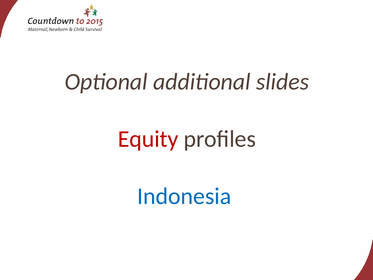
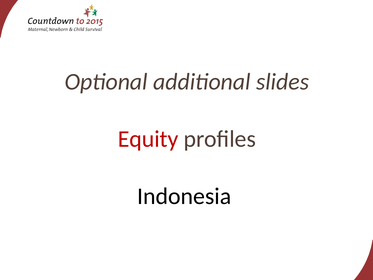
Indonesia colour: blue -> black (184, 196)
